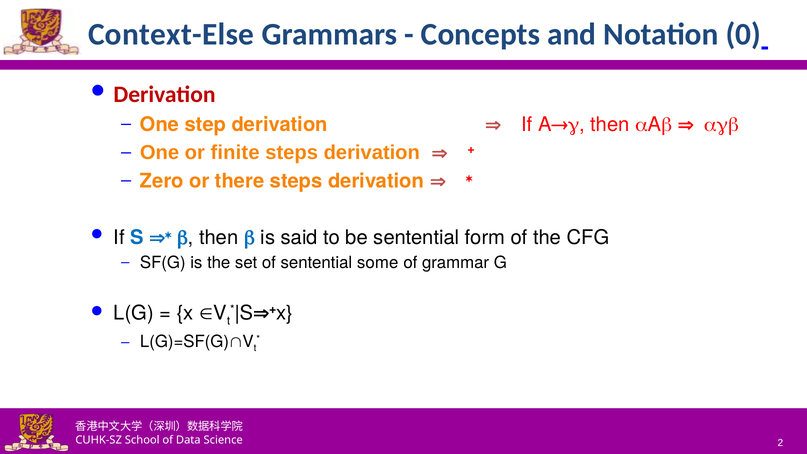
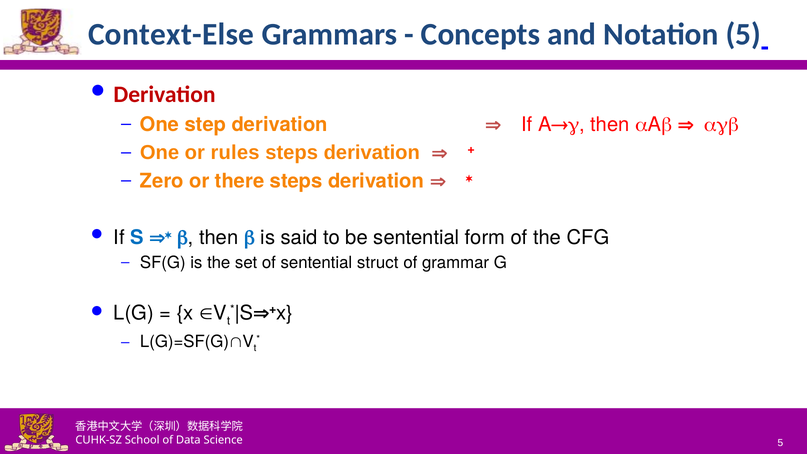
Notation 0: 0 -> 5 (743, 34)
finite: finite -> rules (235, 153)
some: some -> struct (378, 263)
2: 2 -> 5 (780, 443)
